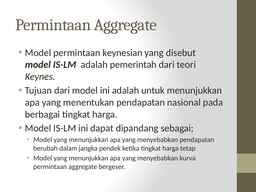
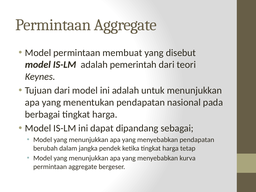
keynesian: keynesian -> membuat (122, 53)
